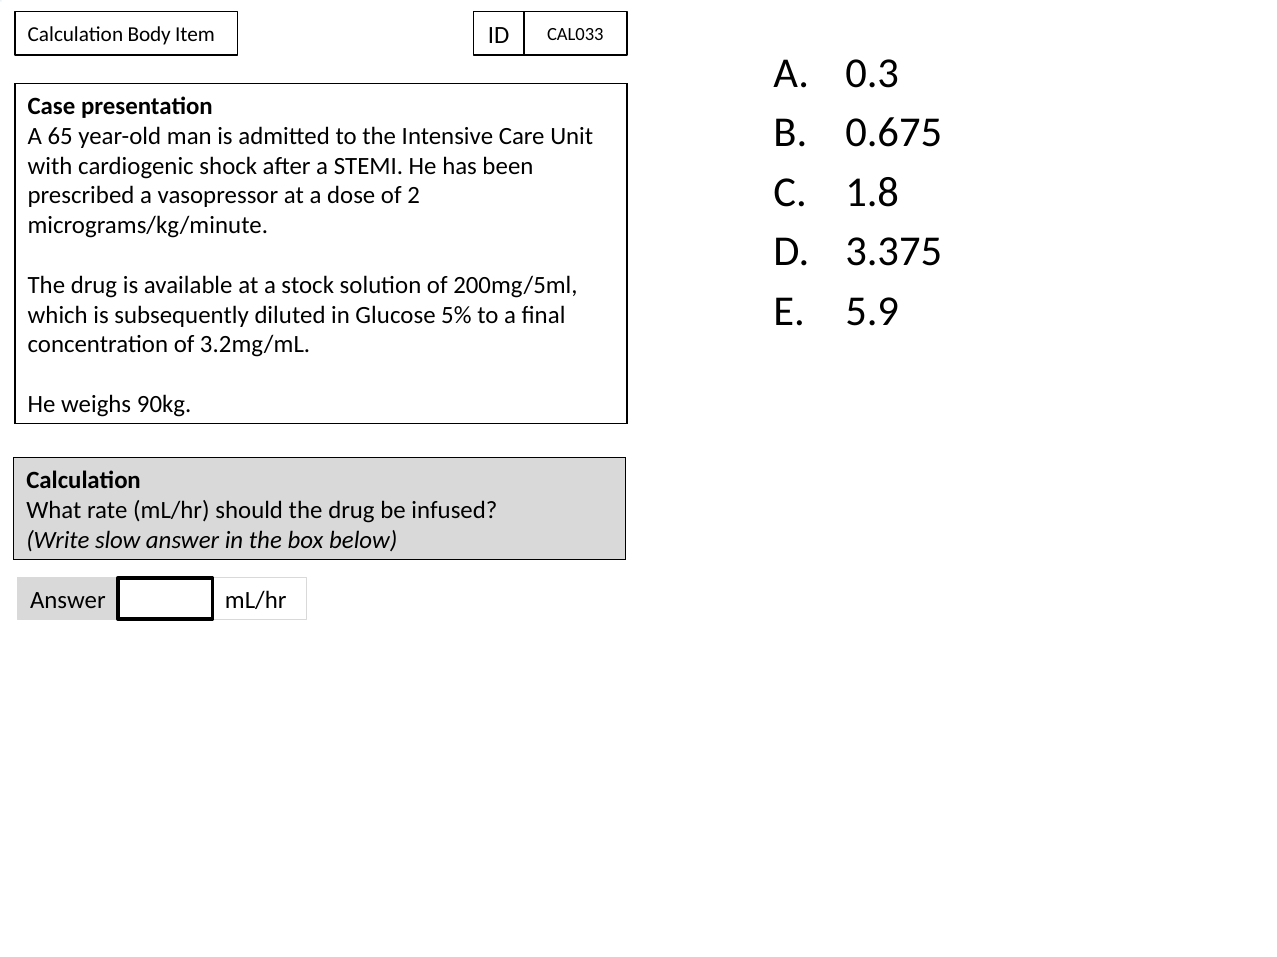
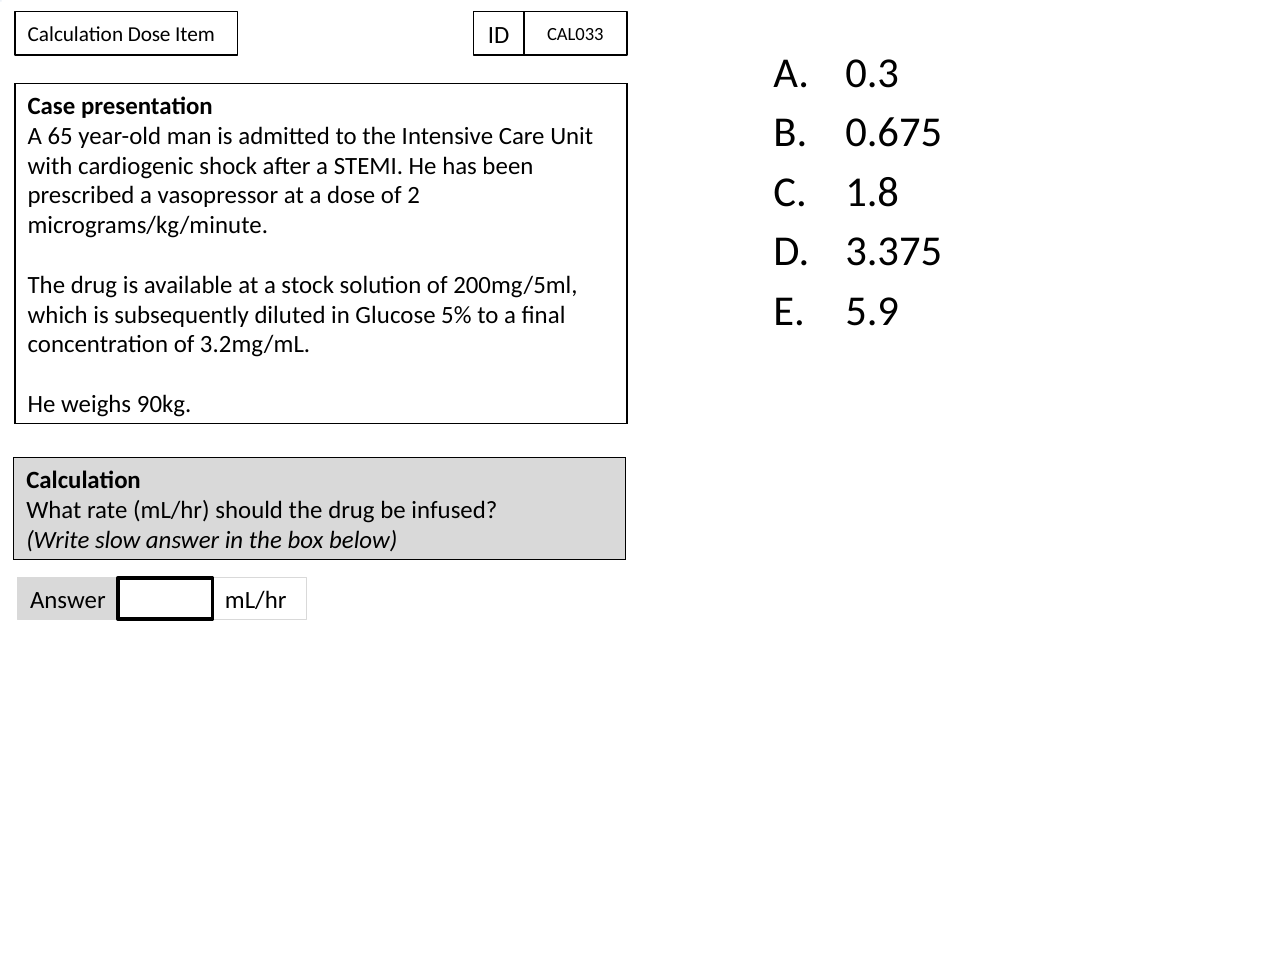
Calculation Body: Body -> Dose (149, 35)
